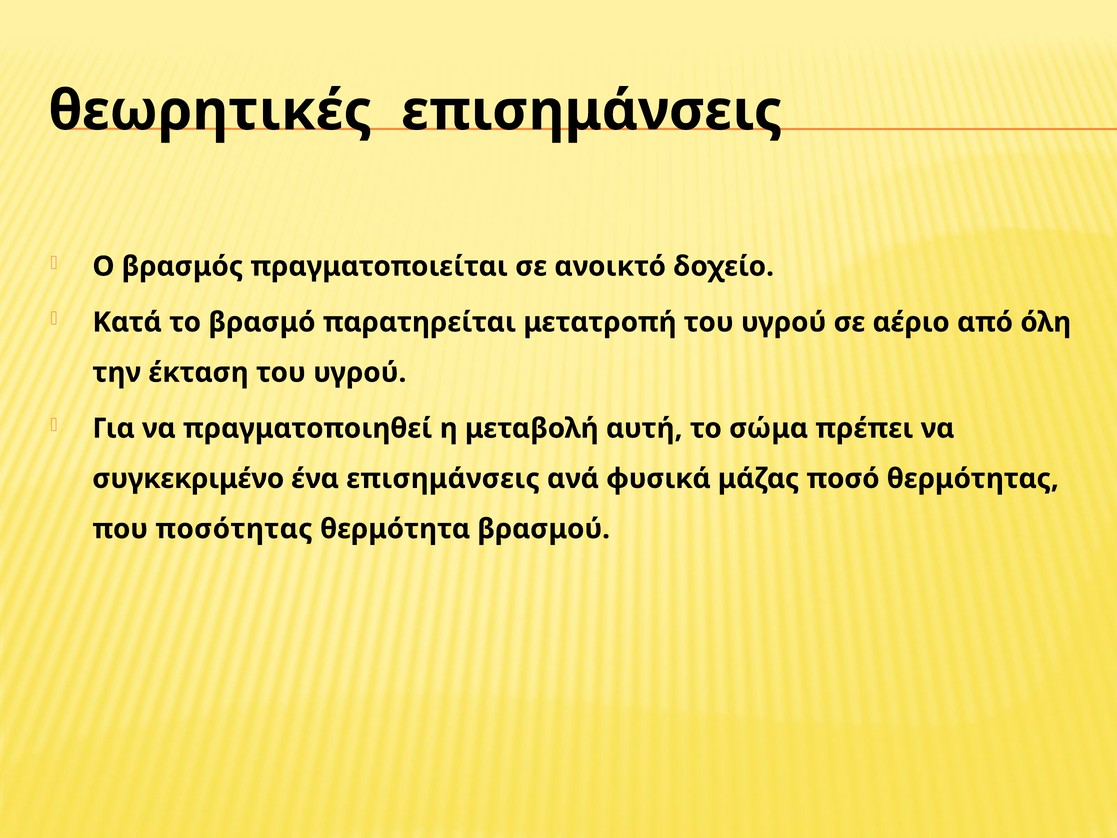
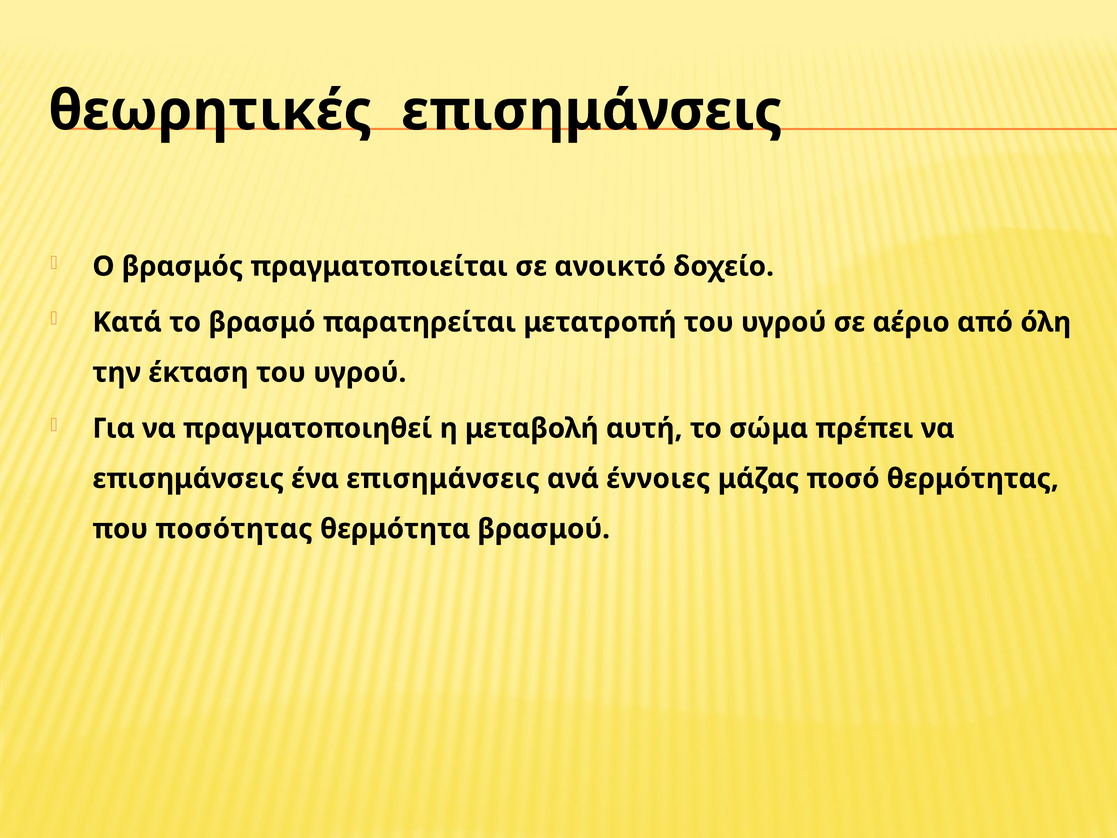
συγκεκριμένο: συγκεκριμένο -> επισημάνσεις (188, 479)
φυσικά: φυσικά -> έννοιες (658, 479)
